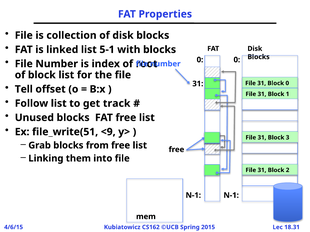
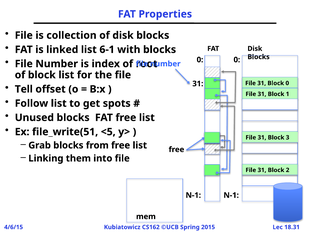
5-1: 5-1 -> 6-1 (107, 50)
track: track -> spots (117, 104)
<9: <9 -> <5 (108, 132)
